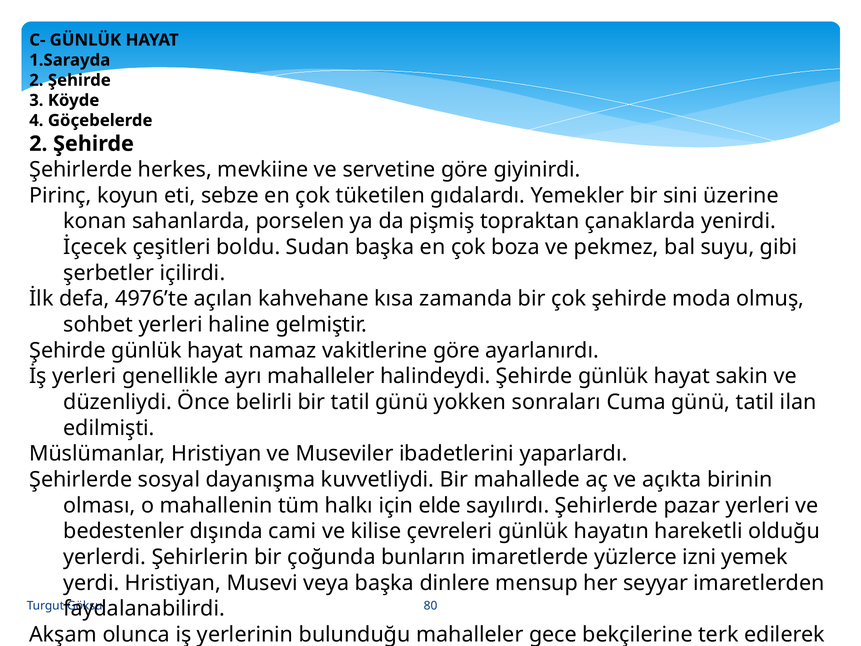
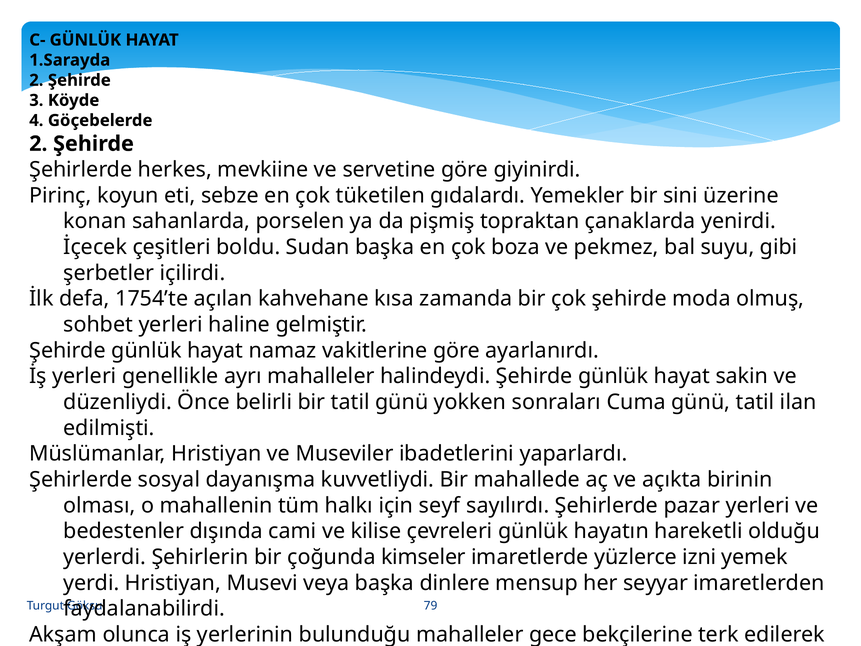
4976’te: 4976’te -> 1754’te (152, 299)
elde: elde -> seyf (440, 505)
bunların: bunların -> kimseler (423, 557)
80: 80 -> 79 (431, 606)
